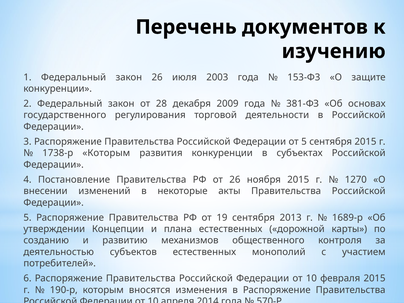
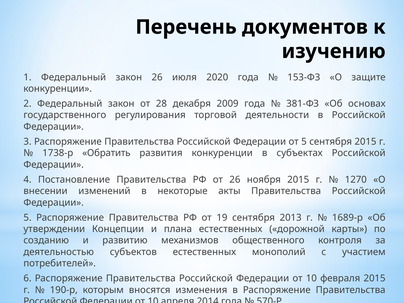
2003: 2003 -> 2020 (217, 77)
1738-р Которым: Которым -> Обратить (106, 153)
